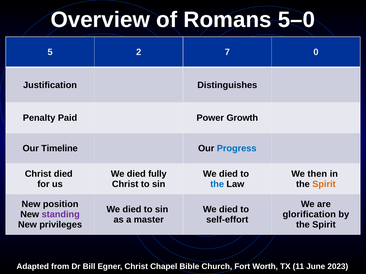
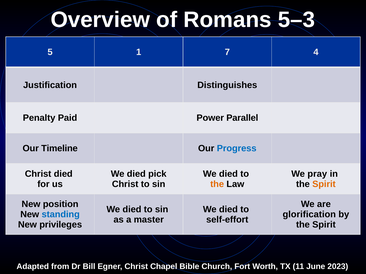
5–0: 5–0 -> 5–3 (296, 20)
2: 2 -> 1 (139, 52)
0: 0 -> 4 (316, 52)
Growth: Growth -> Parallel (242, 118)
fully: fully -> pick (157, 174)
then: then -> pray (317, 174)
the colour: blue -> orange (217, 184)
standing colour: purple -> blue (61, 215)
